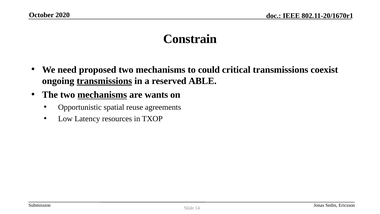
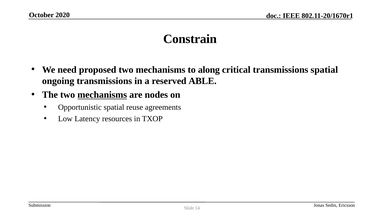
could: could -> along (209, 70)
transmissions coexist: coexist -> spatial (324, 70)
transmissions underline: present -> none (104, 81)
wants: wants -> nodes (156, 95)
